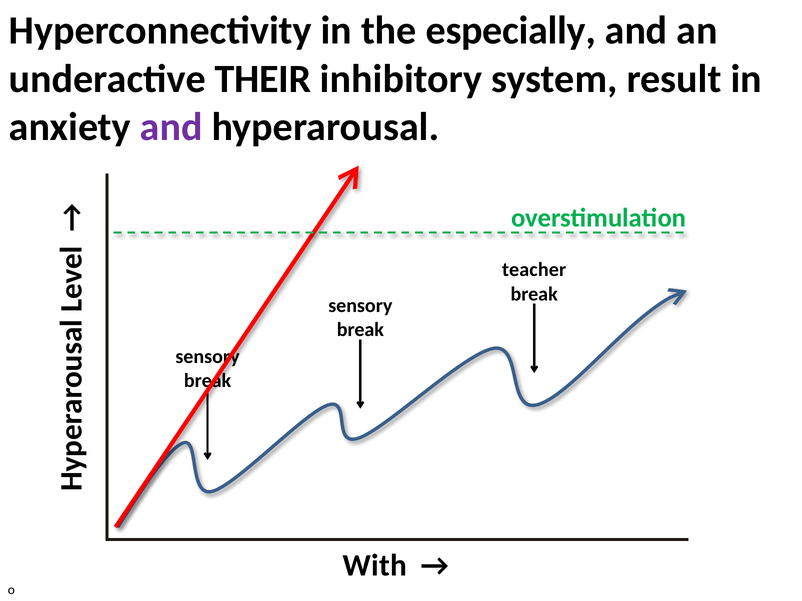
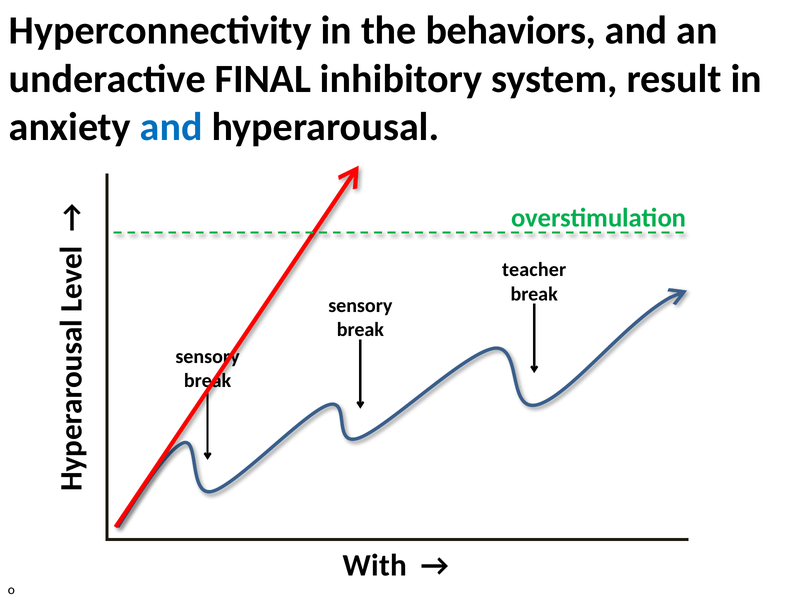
especially: especially -> behaviors (511, 31)
THEIR: THEIR -> FINAL (263, 79)
and colour: purple -> blue (171, 127)
